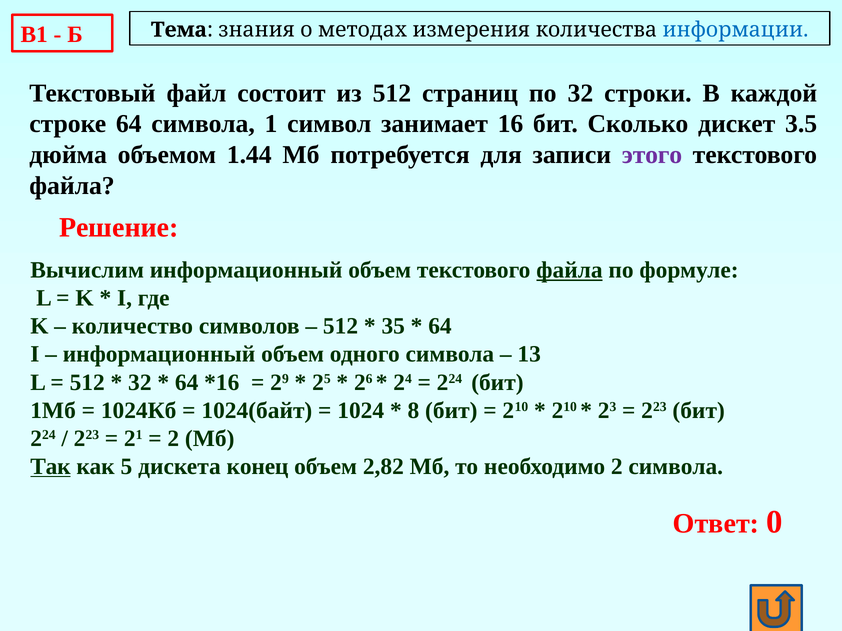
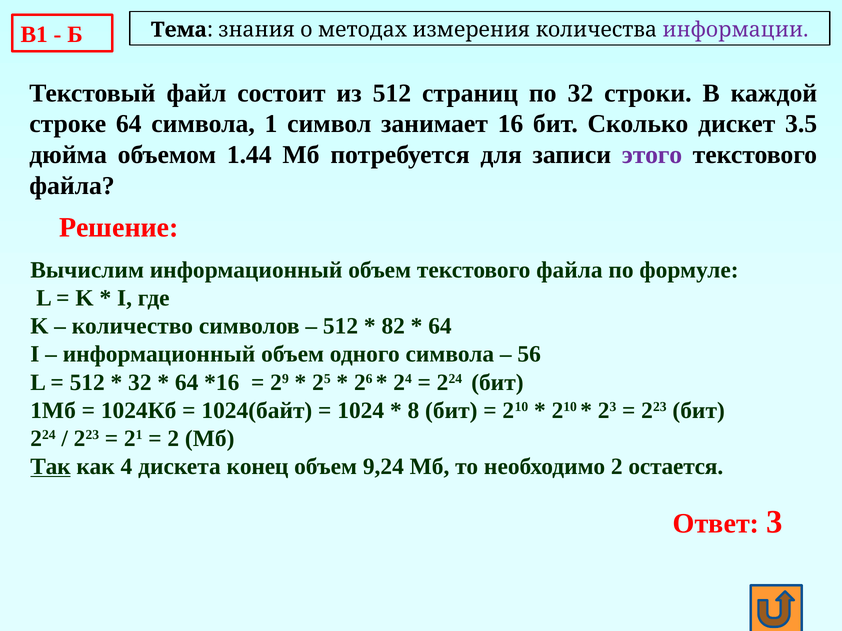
информации colour: blue -> purple (735, 30)
файла underline: present -> none (569, 270)
35: 35 -> 82 (393, 326)
13: 13 -> 56 (529, 355)
5: 5 -> 4 (126, 467)
2,82: 2,82 -> 9,24 (383, 467)
2 символа: символа -> остается (676, 467)
0: 0 -> 3 (774, 523)
